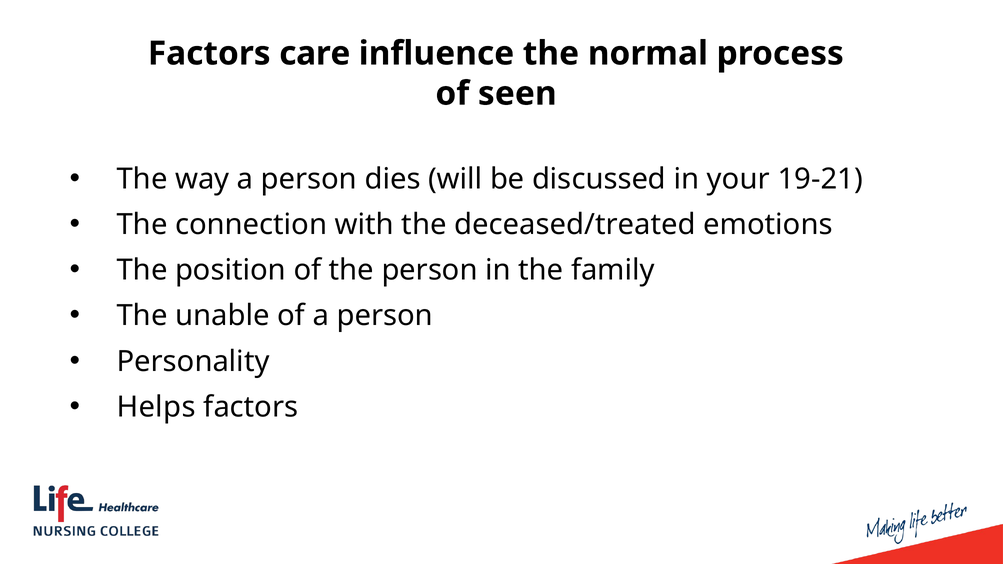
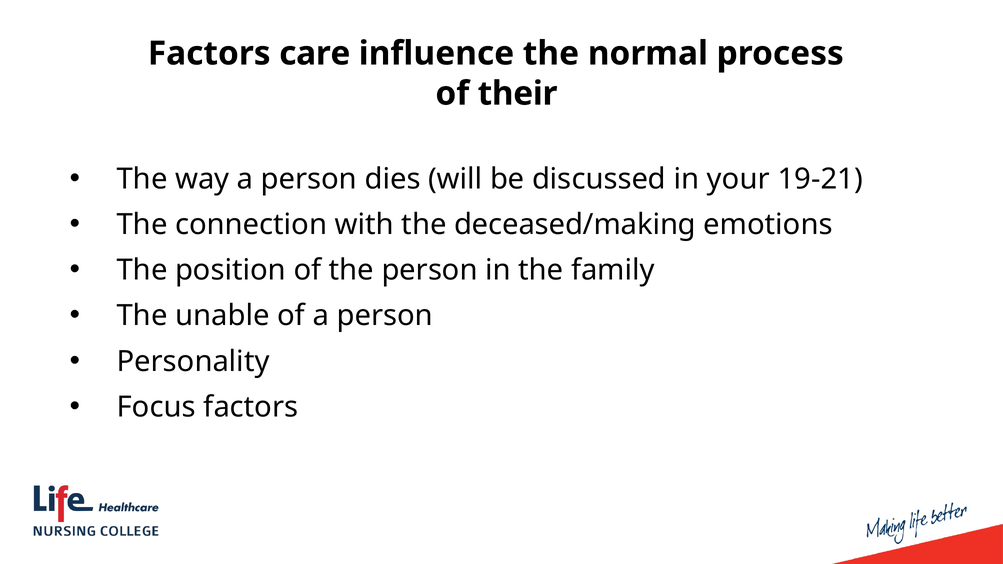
seen: seen -> their (518, 94)
deceased/treated: deceased/treated -> deceased/making (575, 225)
Helps: Helps -> Focus (156, 407)
